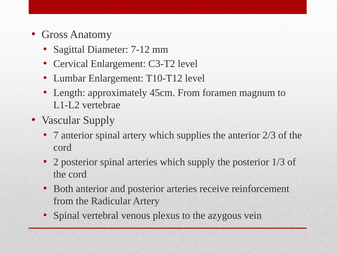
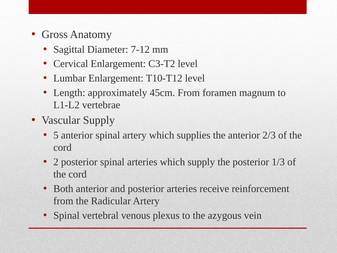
7: 7 -> 5 (56, 135)
